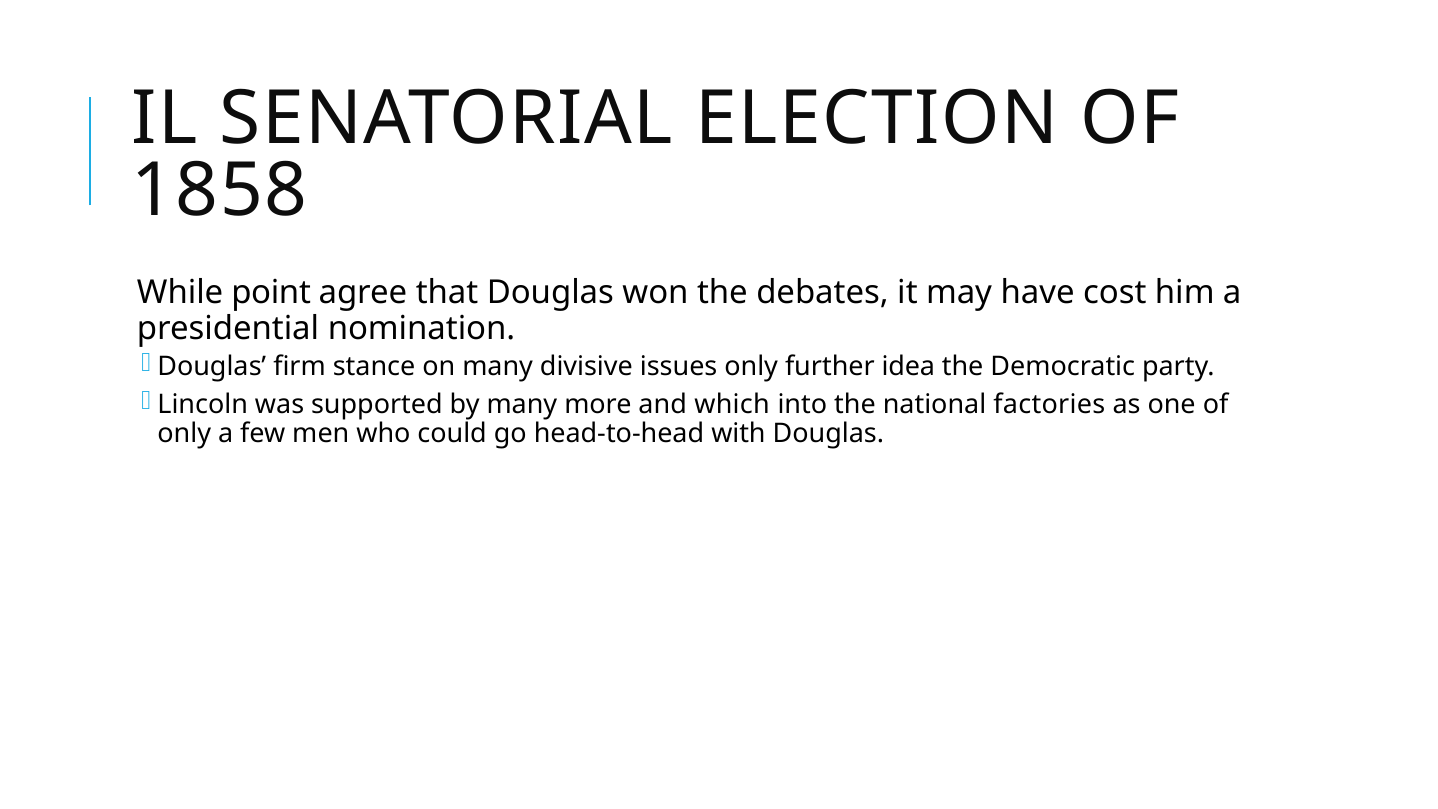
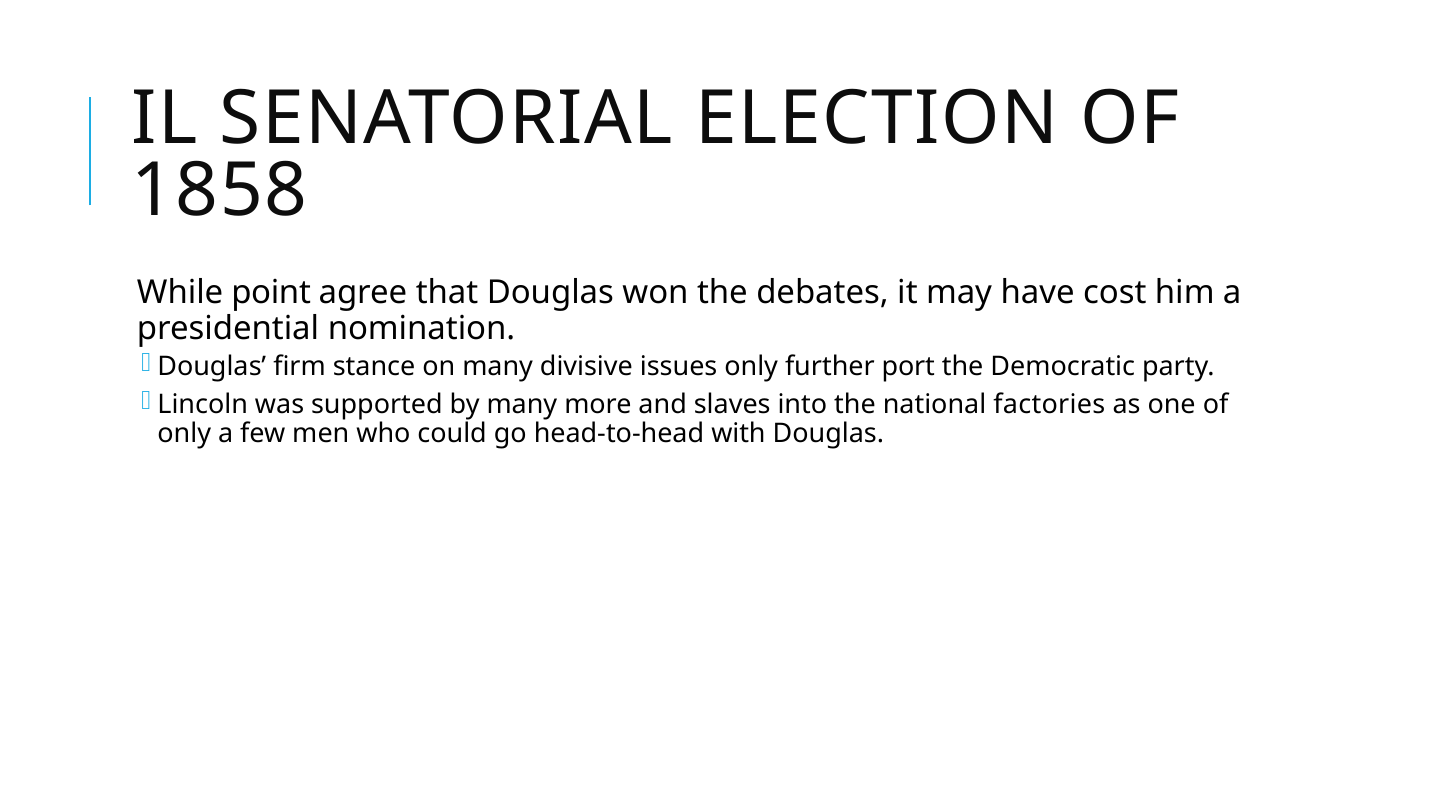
idea: idea -> port (908, 367)
which: which -> slaves (732, 405)
